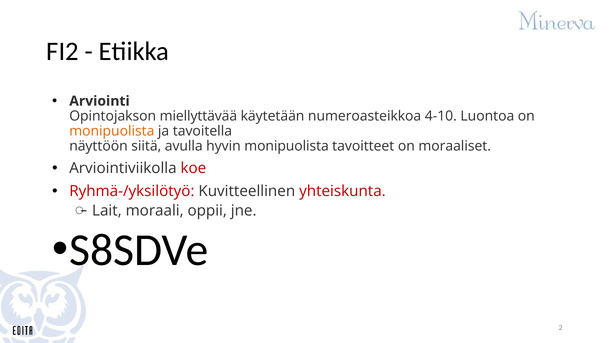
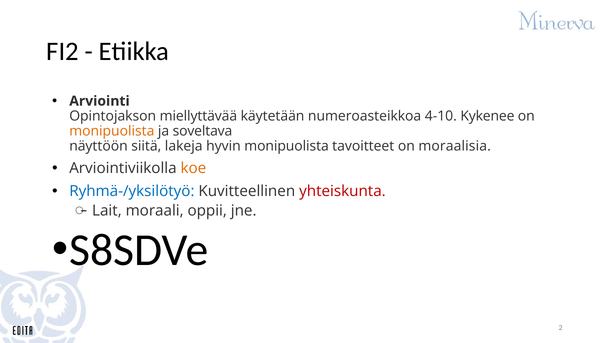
Luontoa: Luontoa -> Kykenee (487, 116)
tavoitella: tavoitella -> soveltava (202, 131)
avulla: avulla -> lakeja (184, 146)
moraaliset: moraaliset -> moraalisia (455, 146)
koe colour: red -> orange (193, 168)
Ryhmä-/yksilötyö colour: red -> blue (132, 191)
